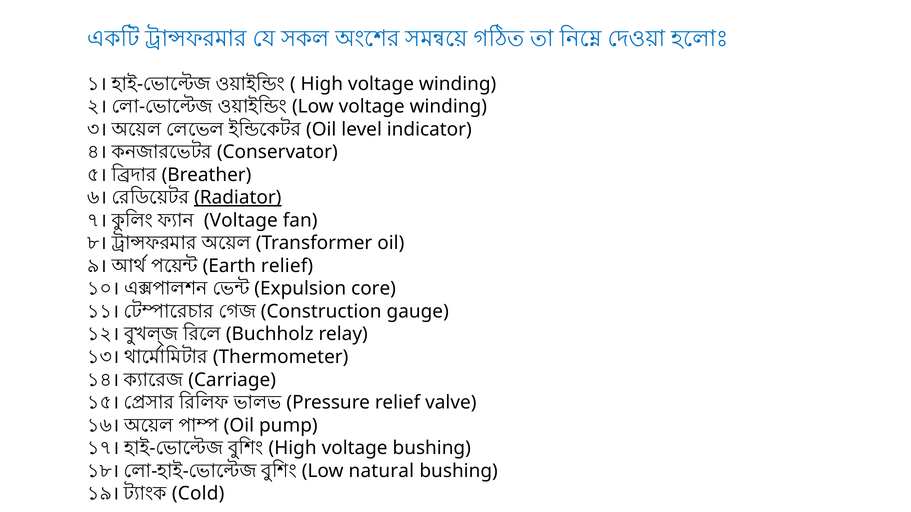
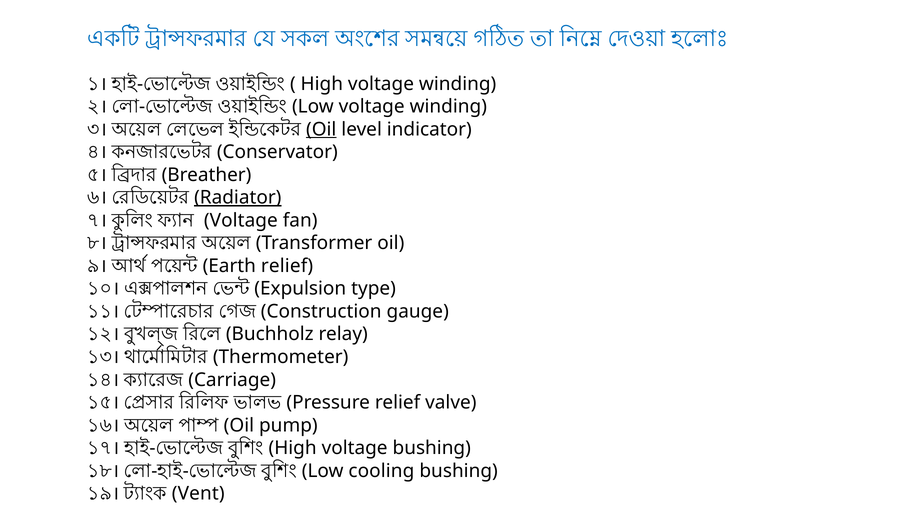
Oil underline: none -> present (321, 129)
core: core -> type (374, 289)
natural: natural -> cooling (381, 471)
Cold: Cold -> Vent (198, 494)
